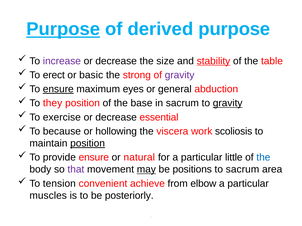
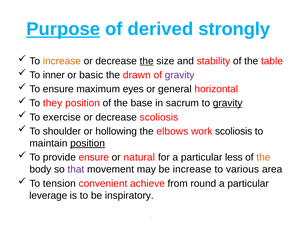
derived purpose: purpose -> strongly (234, 29)
increase colour: purple -> orange (62, 61)
the underline: none -> present (147, 61)
stability underline: present -> none (214, 61)
erect: erect -> inner (54, 75)
strong: strong -> drawn (137, 75)
ensure underline: present -> none (58, 89)
abduction: abduction -> horizontal (216, 89)
decrease essential: essential -> scoliosis (159, 117)
because: because -> shoulder (62, 132)
viscera: viscera -> elbows (172, 132)
little: little -> less (234, 158)
the colour: blue -> orange (263, 158)
may underline: present -> none (146, 170)
be positions: positions -> increase (192, 170)
to sacrum: sacrum -> various (242, 170)
elbow: elbow -> round (203, 184)
muscles: muscles -> leverage (48, 196)
posteriorly: posteriorly -> inspiratory (129, 196)
